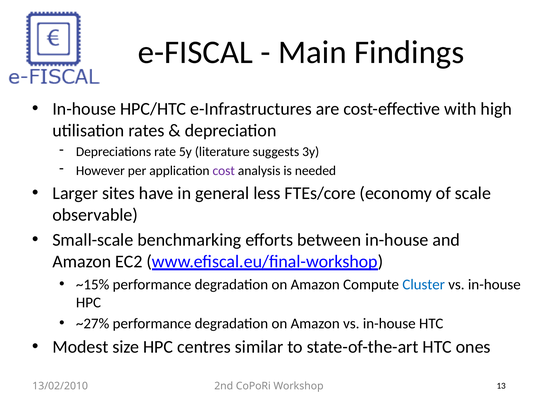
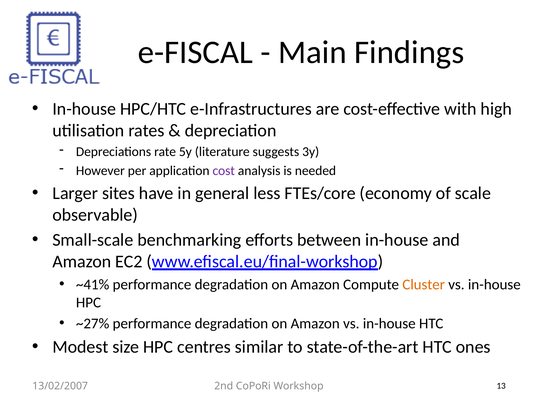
~15%: ~15% -> ~41% (93, 284)
Cluster colour: blue -> orange (424, 284)
13/02/2010: 13/02/2010 -> 13/02/2007 (60, 385)
